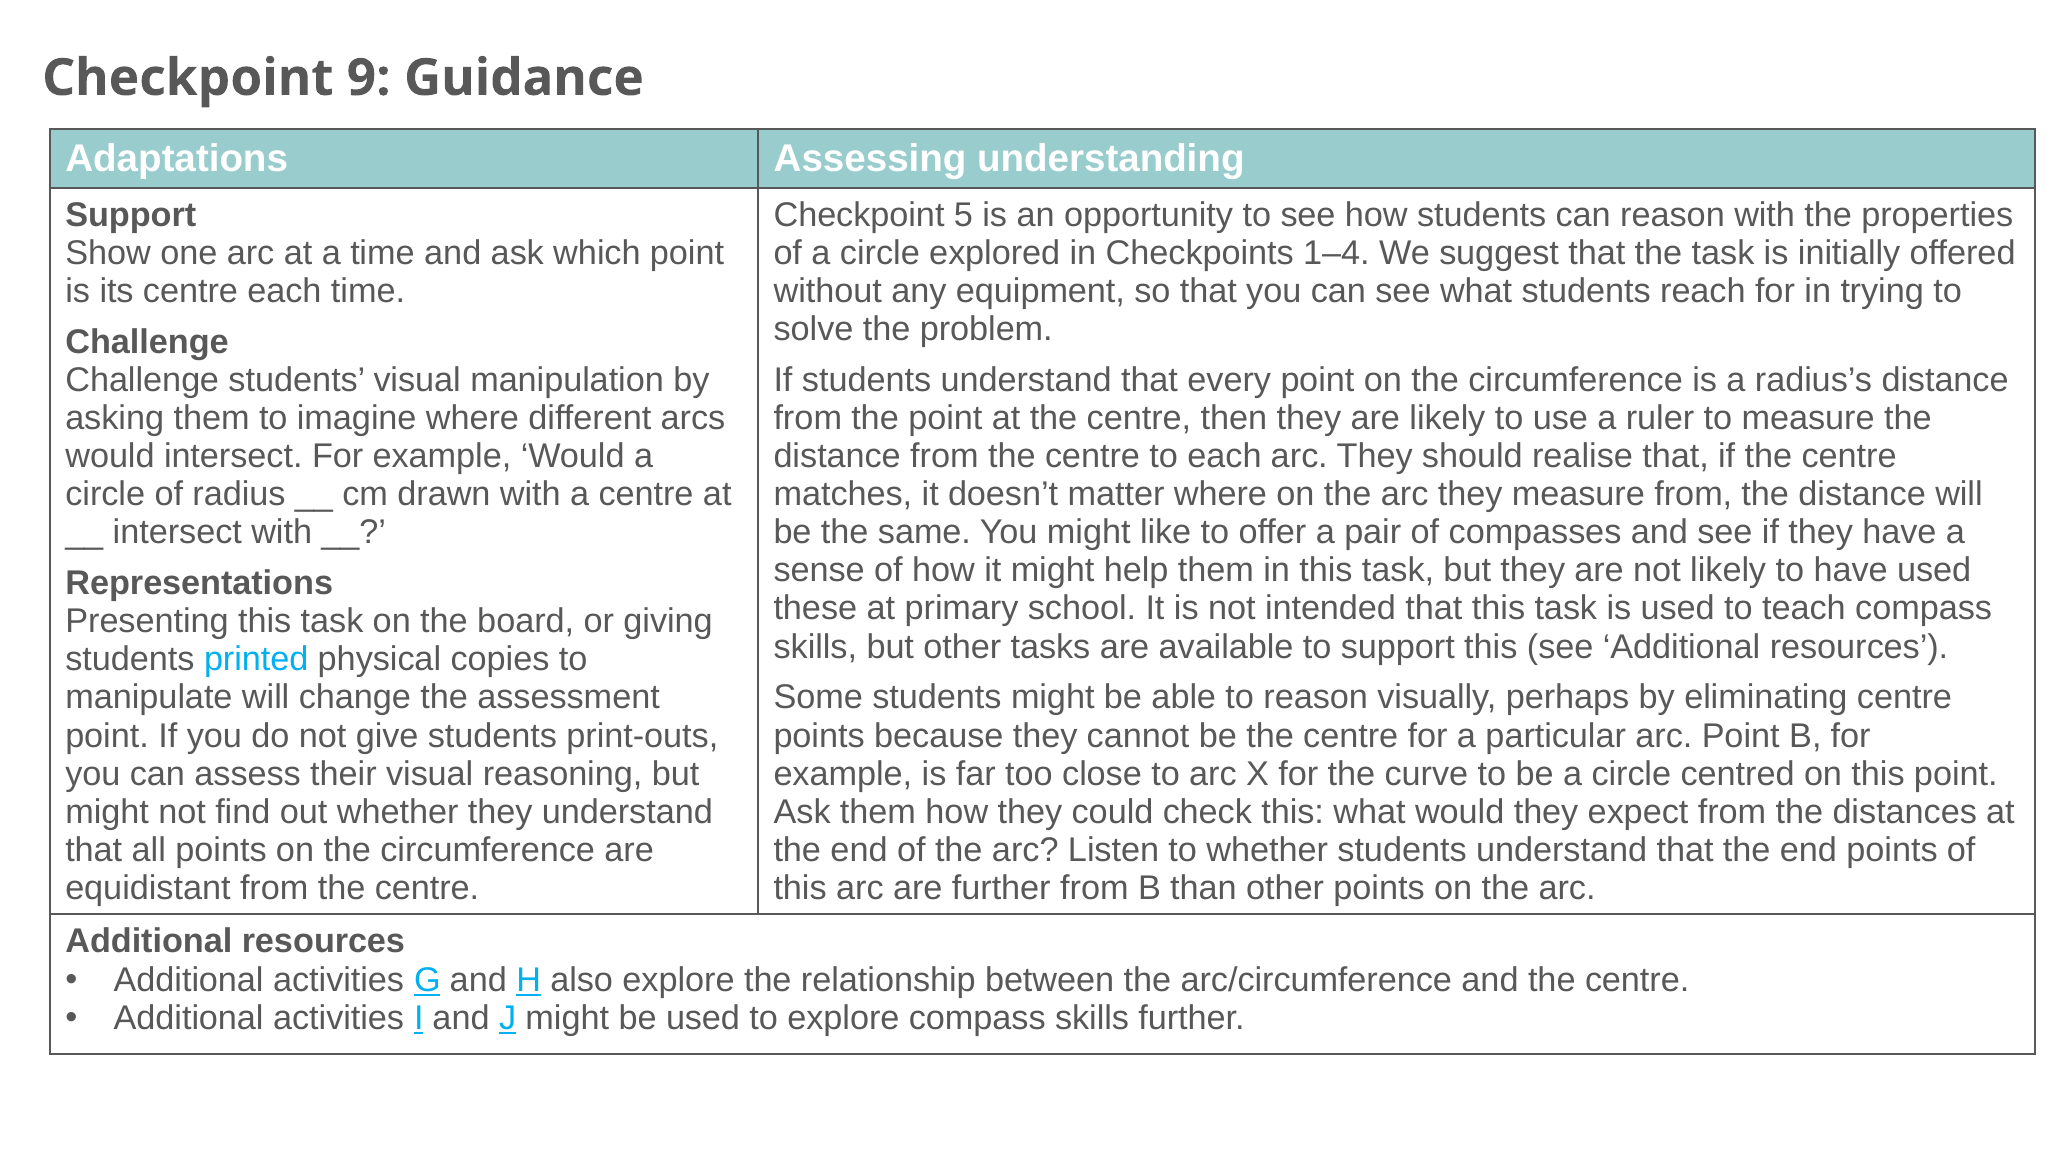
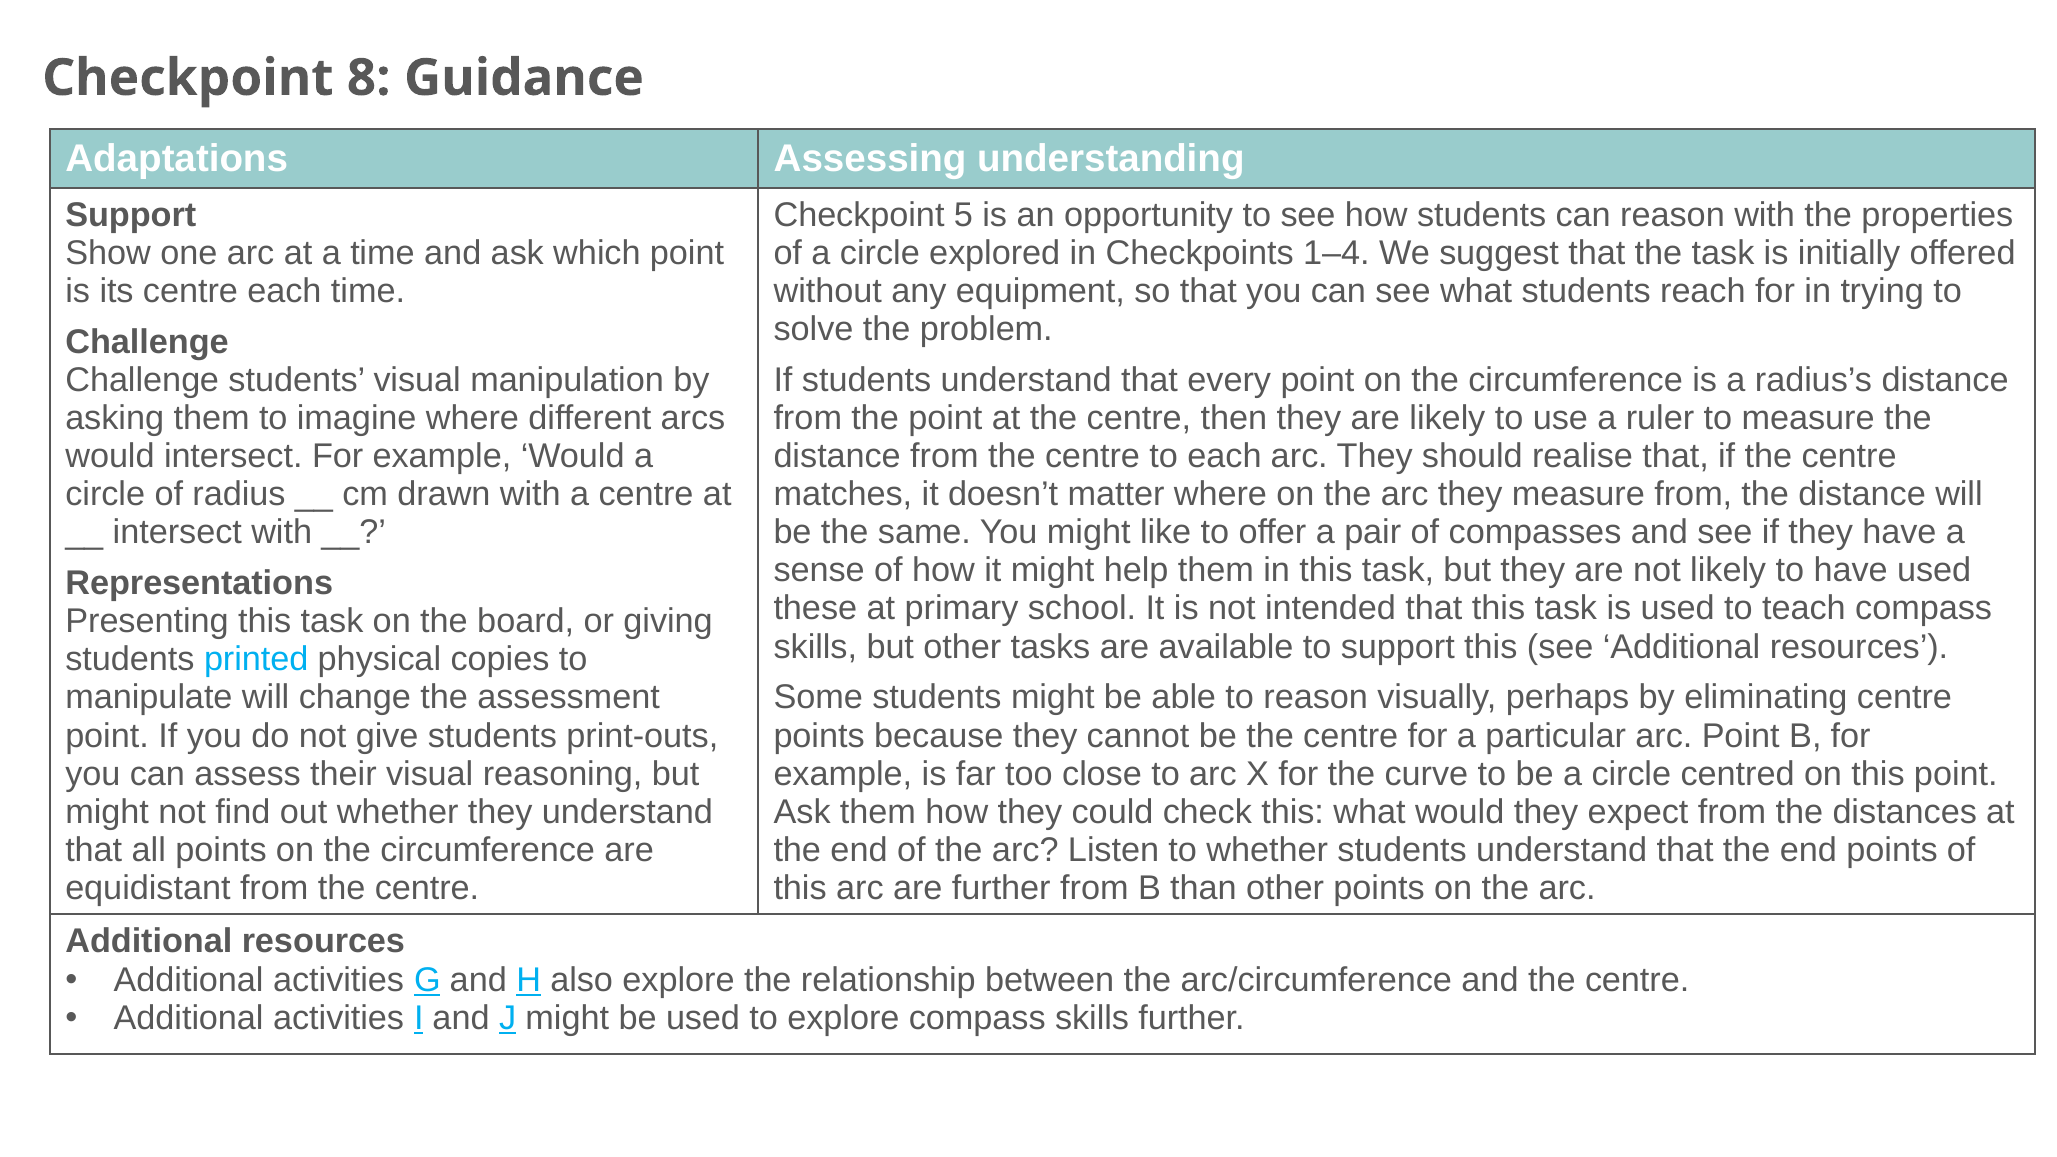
9: 9 -> 8 (369, 78)
